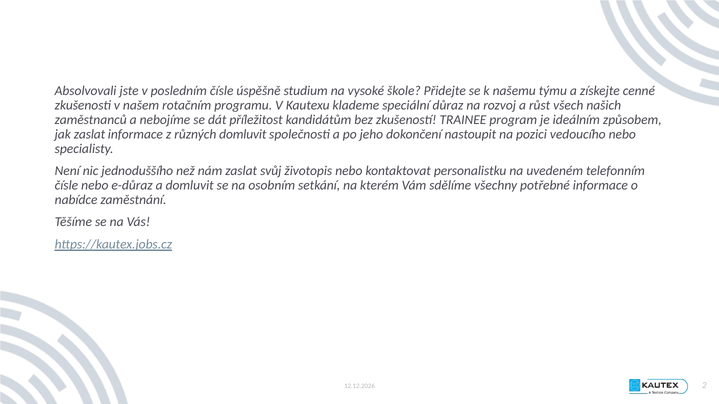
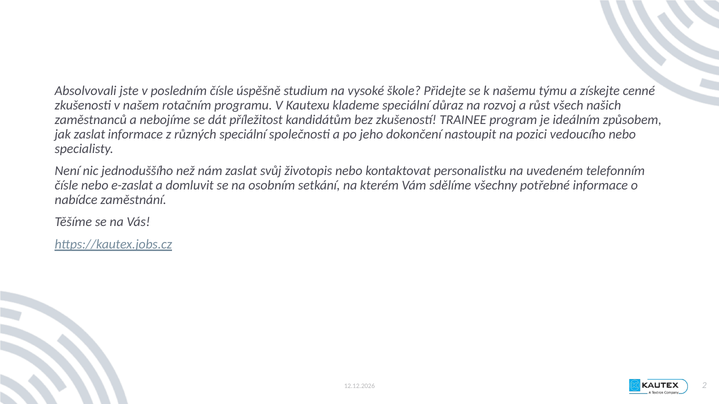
různých domluvit: domluvit -> speciální (243, 134)
e-důraz: e-důraz -> e-zaslat (132, 186)
